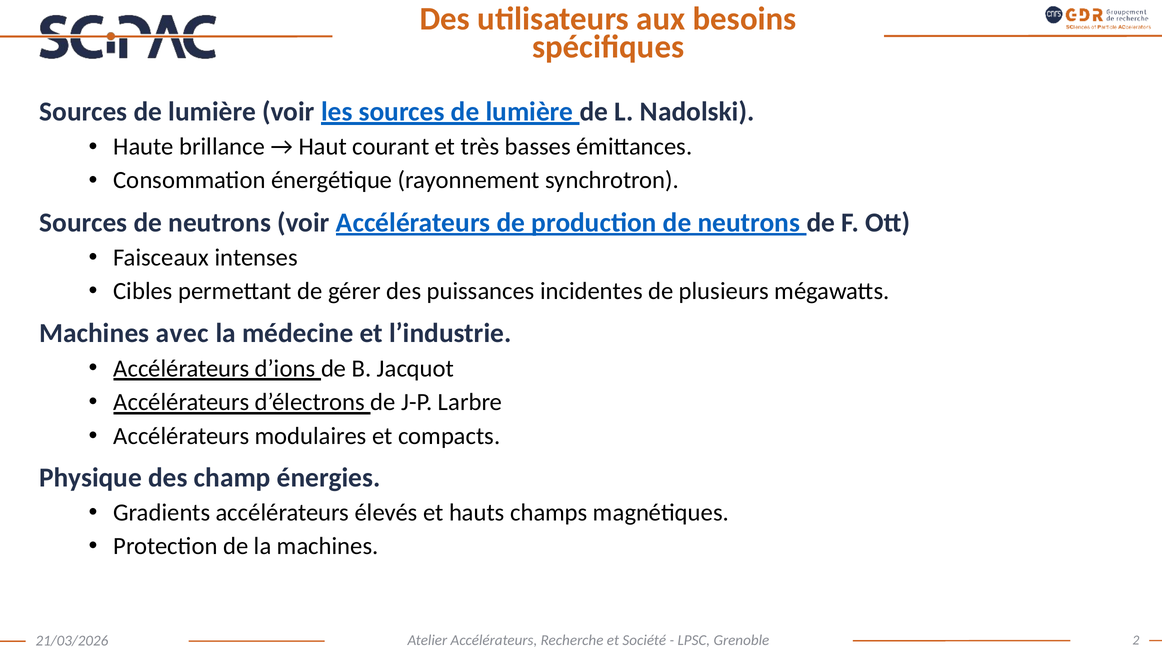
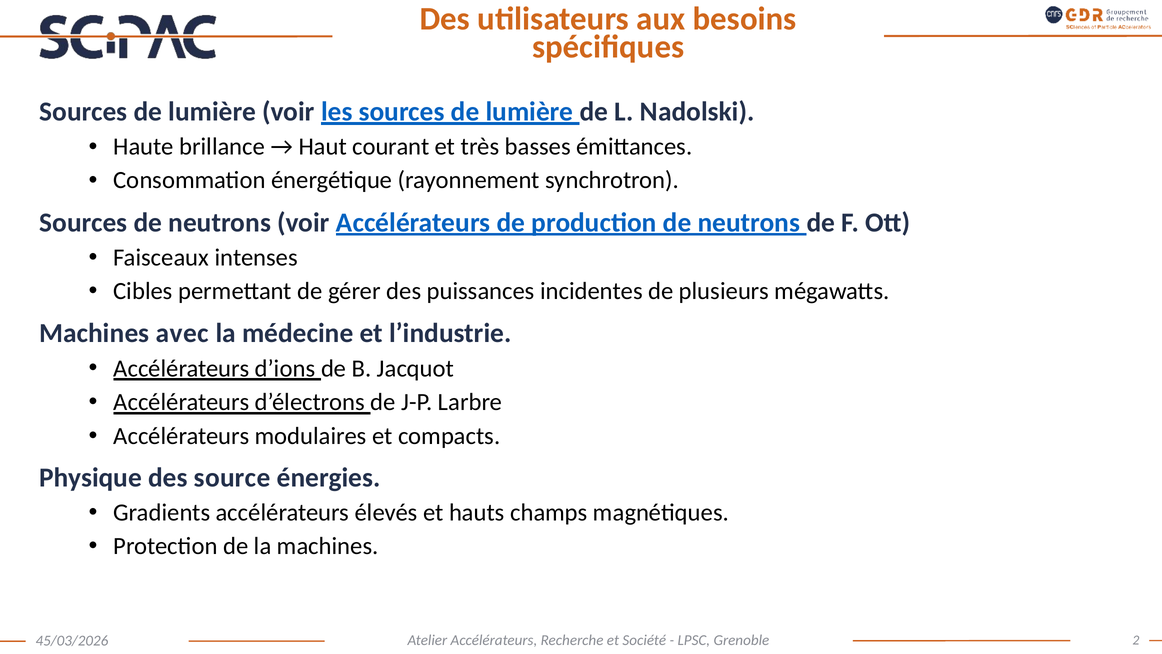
champ: champ -> source (232, 478)
21/03/2026: 21/03/2026 -> 45/03/2026 (72, 640)
